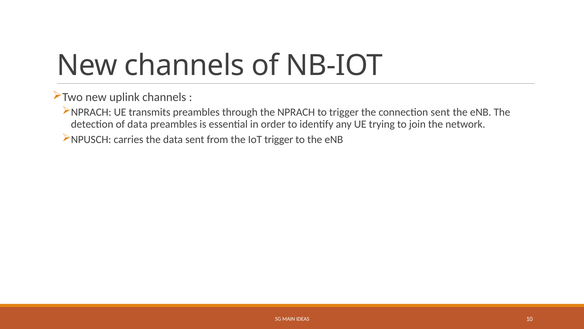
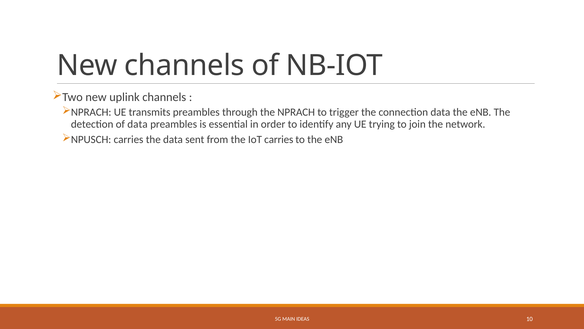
connection sent: sent -> data (440, 112)
IoT trigger: trigger -> carries (279, 139)
